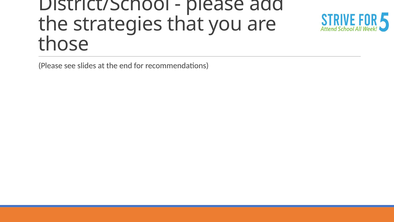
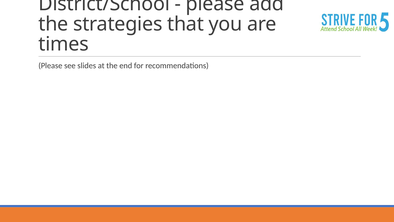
those: those -> times (64, 44)
